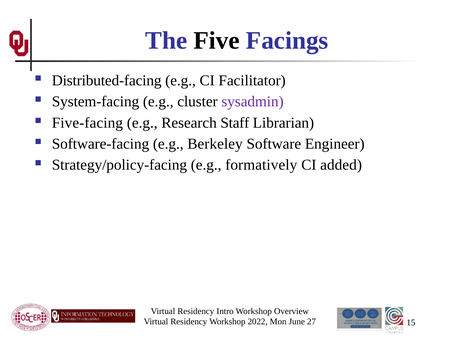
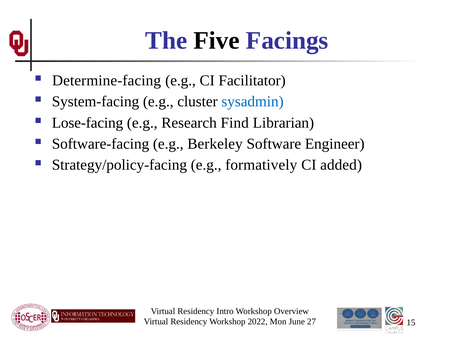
Distributed-facing: Distributed-facing -> Determine-facing (107, 81)
sysadmin colour: purple -> blue (253, 102)
Five-facing: Five-facing -> Lose-facing (88, 123)
Staff: Staff -> Find (235, 123)
